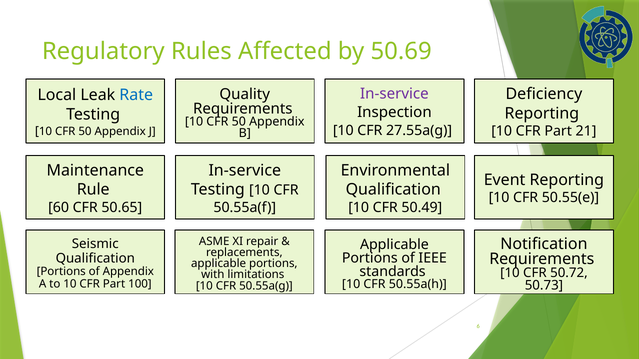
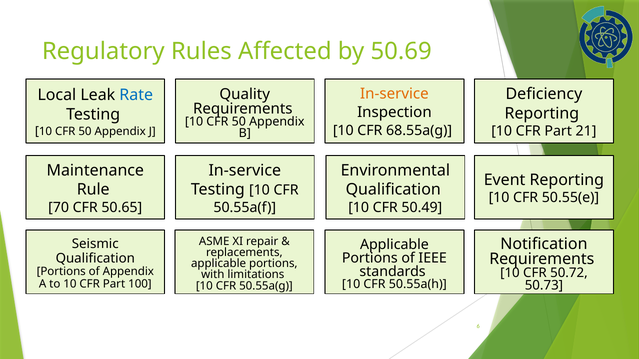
In-service colour: purple -> orange (394, 94)
27.55a(g: 27.55a(g -> 68.55a(g (419, 131)
60: 60 -> 70 (59, 208)
